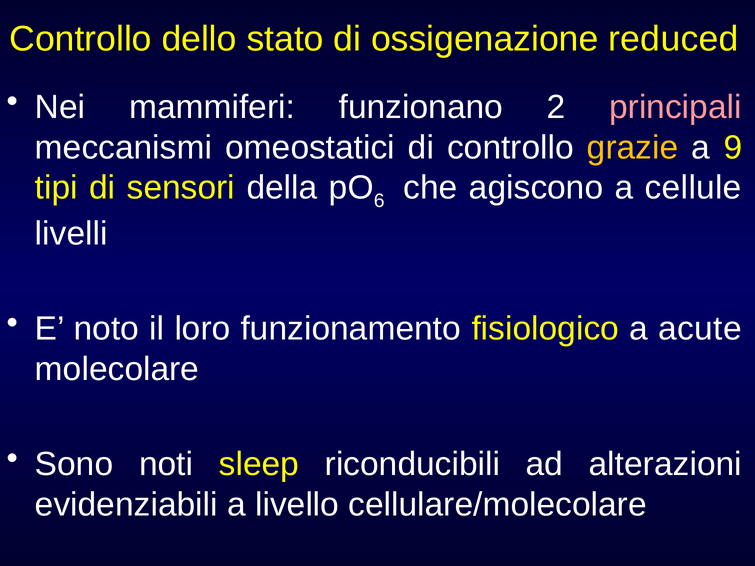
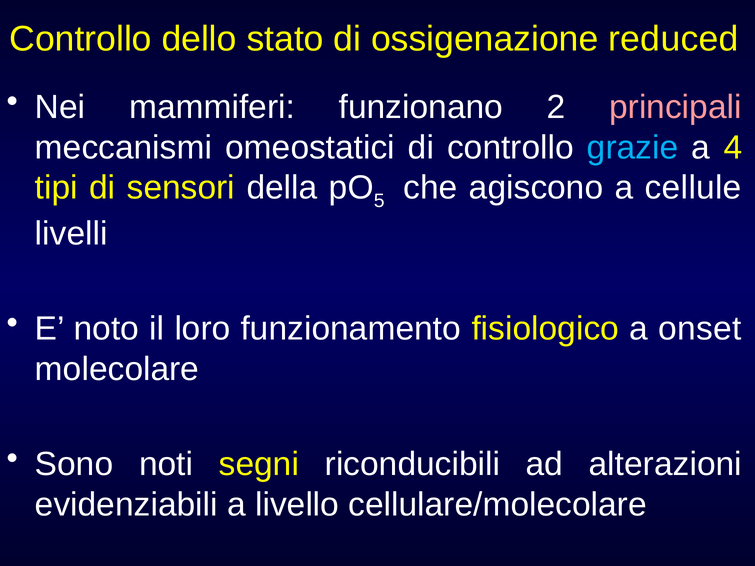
grazie colour: yellow -> light blue (633, 148)
9: 9 -> 4 (733, 148)
6: 6 -> 5 (379, 201)
acute: acute -> onset (700, 329)
sleep: sleep -> segni (259, 465)
